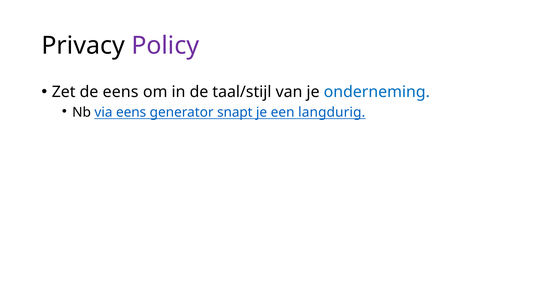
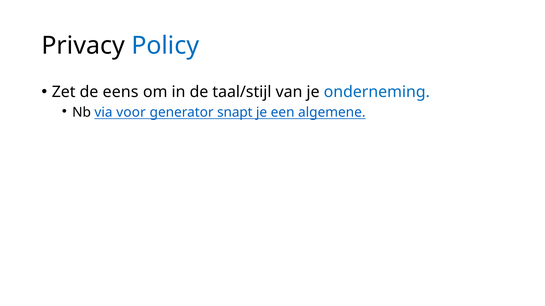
Policy colour: purple -> blue (165, 46)
via eens: eens -> voor (131, 113)
langdurig: langdurig -> algemene (332, 113)
